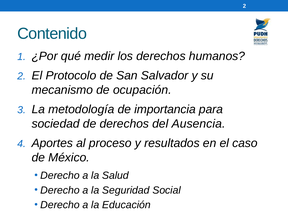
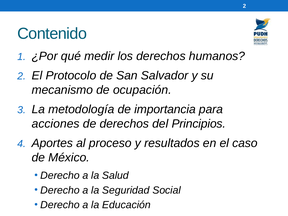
sociedad: sociedad -> acciones (56, 124)
Ausencia: Ausencia -> Principios (199, 124)
